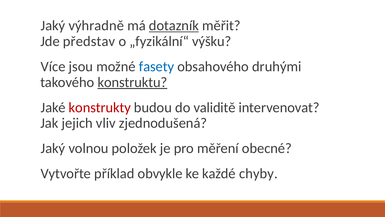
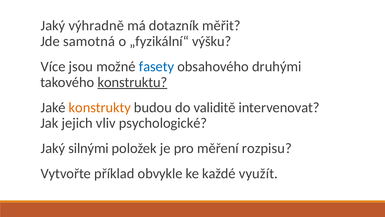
dotazník underline: present -> none (174, 26)
představ: představ -> samotná (89, 41)
konstrukty colour: red -> orange (100, 107)
zjednodušená: zjednodušená -> psychologické (163, 123)
volnou: volnou -> silnými (89, 148)
obecné: obecné -> rozpisu (267, 148)
chyby: chyby -> využít (258, 173)
